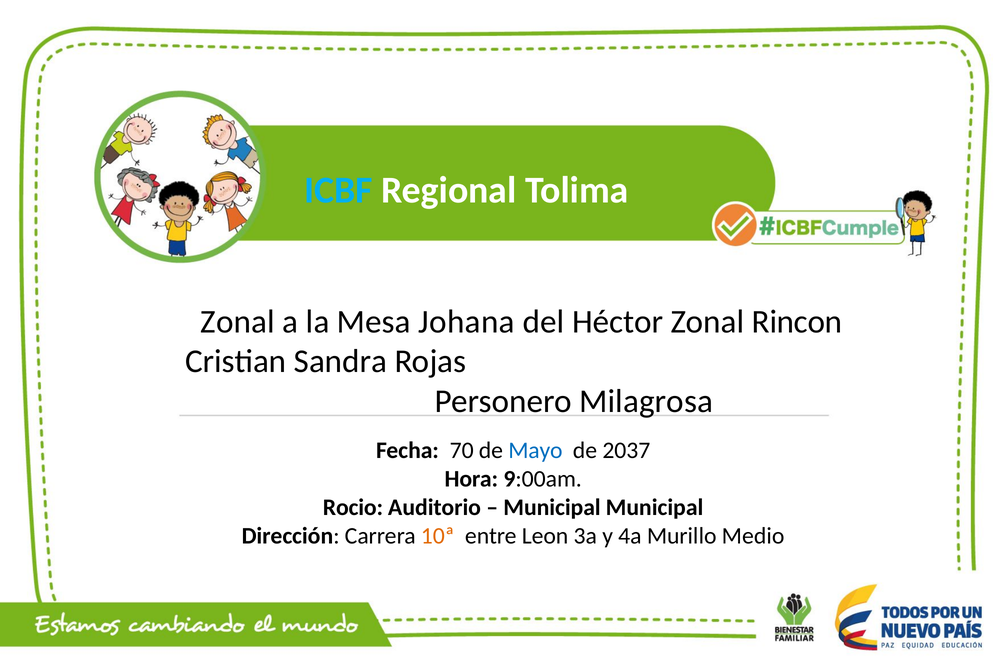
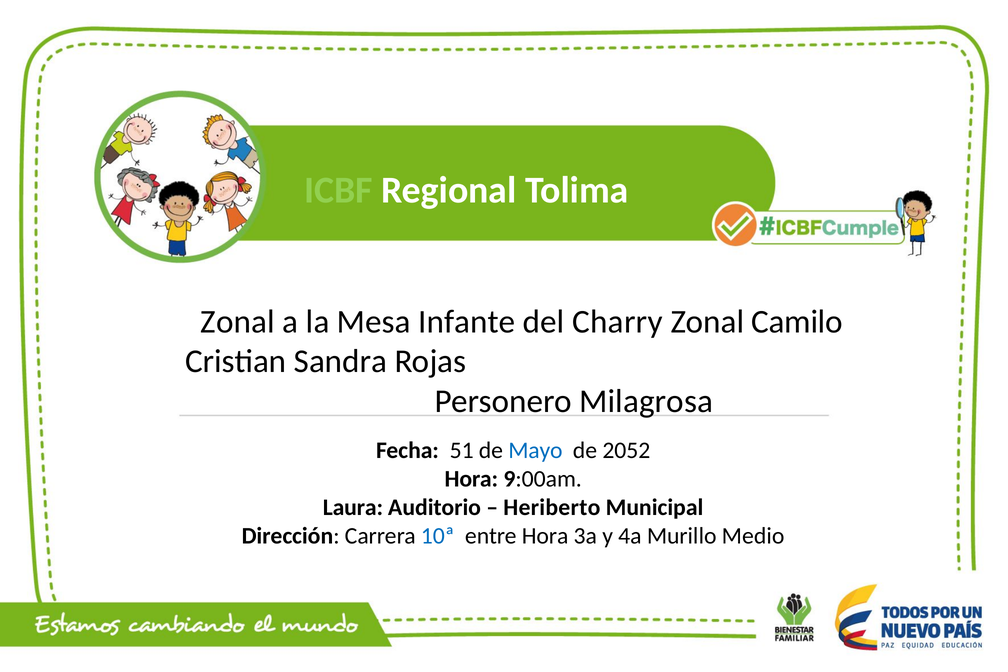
ICBF colour: light blue -> light green (338, 190)
Johana: Johana -> Infante (467, 322)
Héctor: Héctor -> Charry (617, 322)
Rincon: Rincon -> Camilo (797, 322)
70: 70 -> 51 (462, 450)
2037: 2037 -> 2052 (626, 450)
Rocio: Rocio -> Laura (353, 507)
Municipal: Municipal -> Heriberto (552, 507)
10ª colour: orange -> blue (438, 536)
entre Leon: Leon -> Hora (545, 536)
